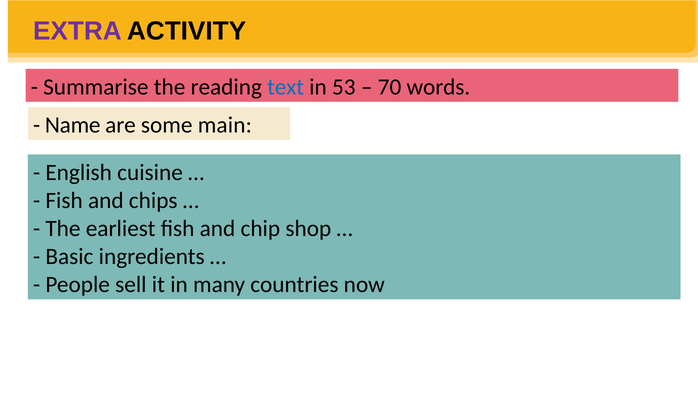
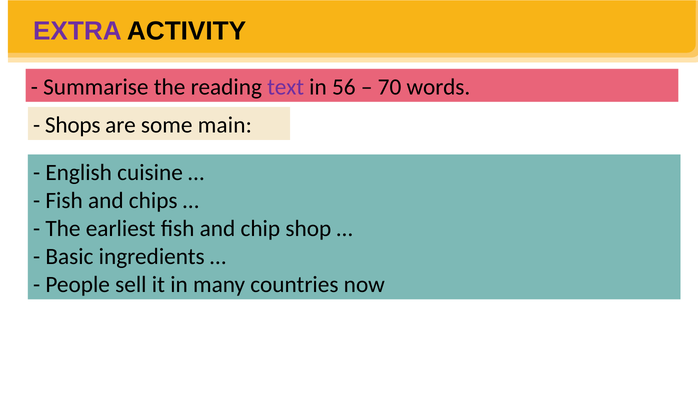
text colour: blue -> purple (286, 87)
53: 53 -> 56 (344, 87)
Name: Name -> Shops (73, 125)
